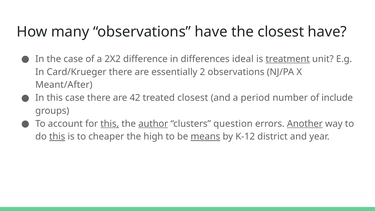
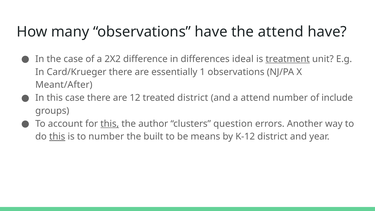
the closest: closest -> attend (281, 32)
2: 2 -> 1 (202, 72)
42: 42 -> 12 (135, 98)
treated closest: closest -> district (193, 98)
a period: period -> attend (255, 98)
author underline: present -> none (153, 124)
Another underline: present -> none (305, 124)
to cheaper: cheaper -> number (106, 137)
high: high -> built (153, 137)
means underline: present -> none (205, 137)
